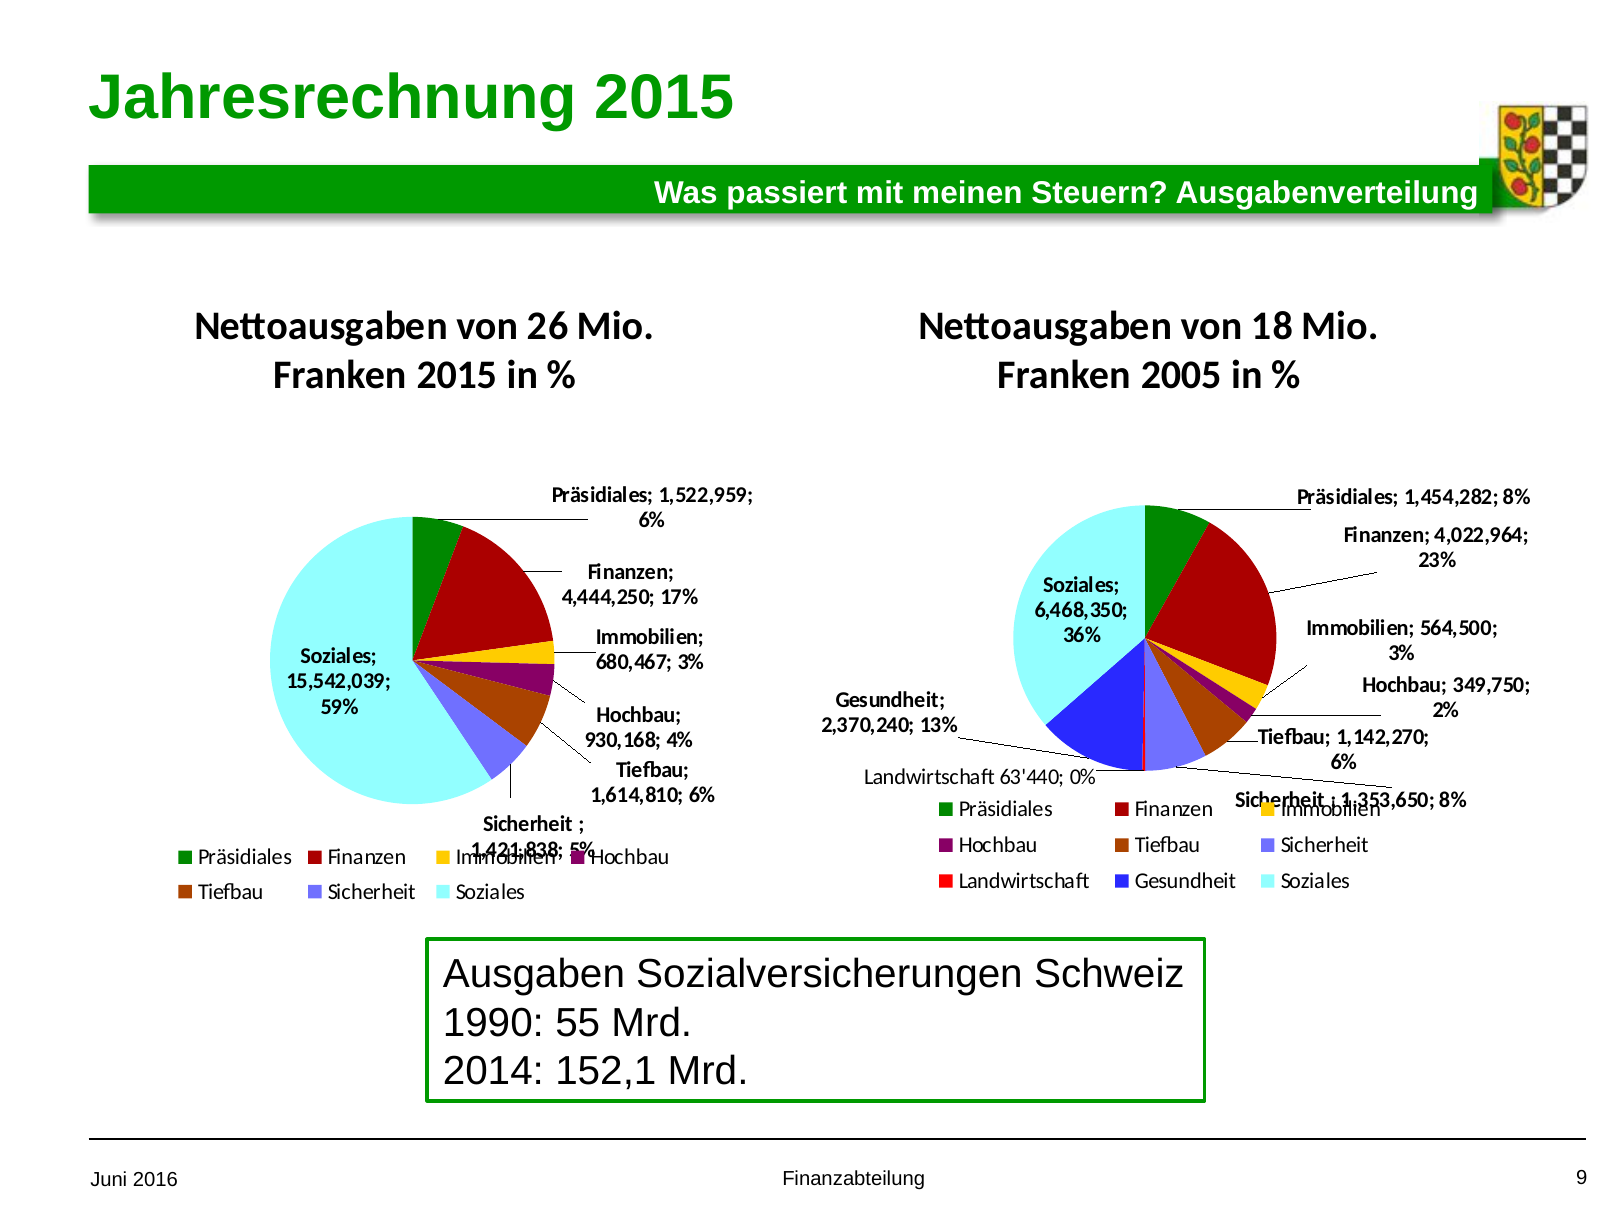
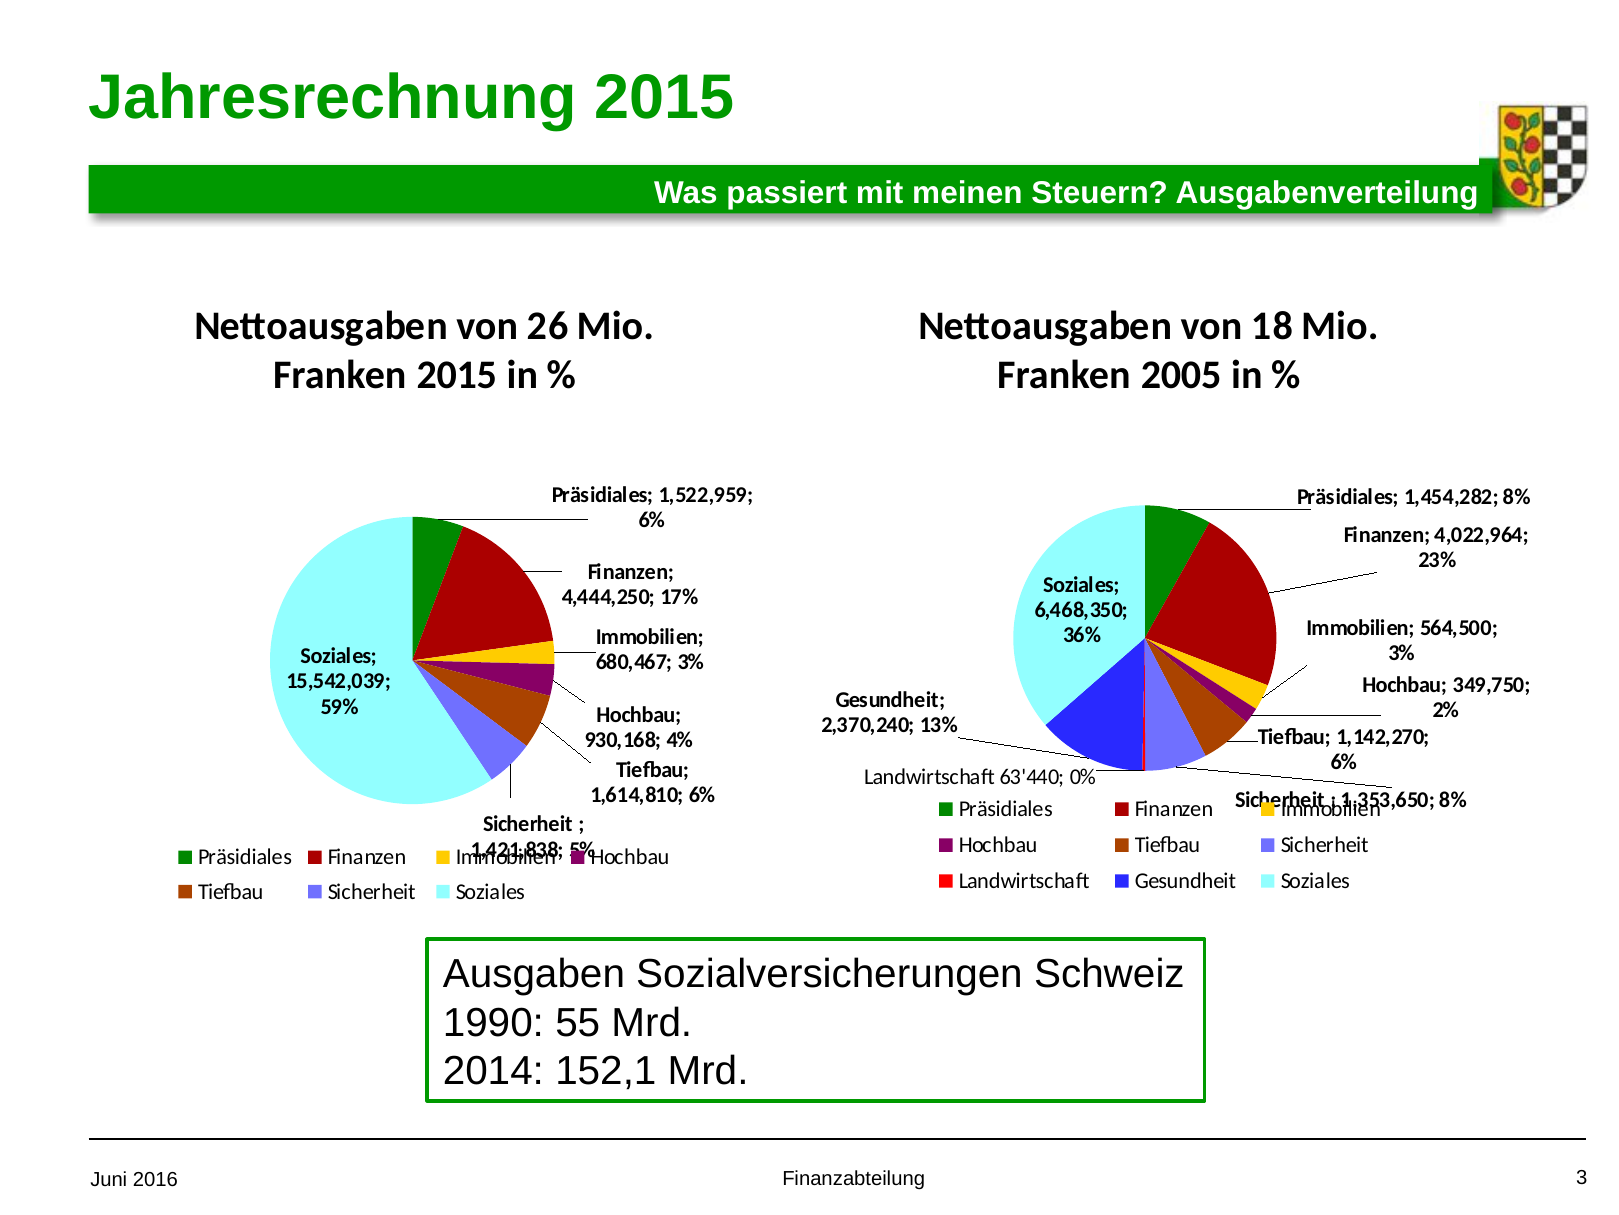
9: 9 -> 3 (1582, 1177)
